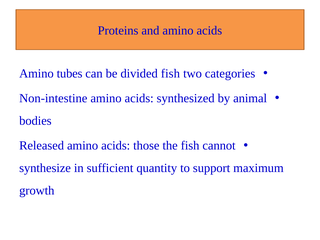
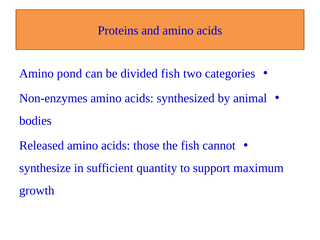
tubes: tubes -> pond (69, 73)
Non-intestine: Non-intestine -> Non-enzymes (53, 98)
